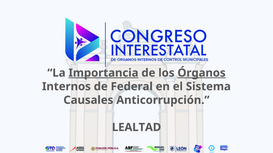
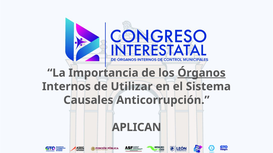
Importancia underline: present -> none (103, 73)
Federal: Federal -> Utilizar (132, 87)
LEALTAD: LEALTAD -> APLICAN (137, 128)
